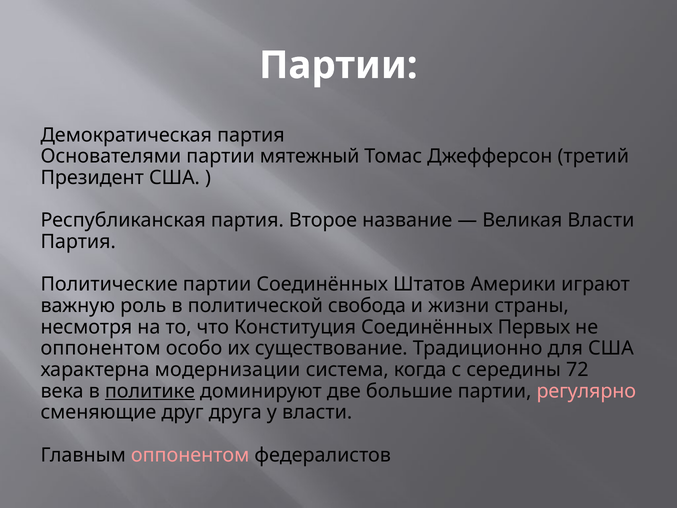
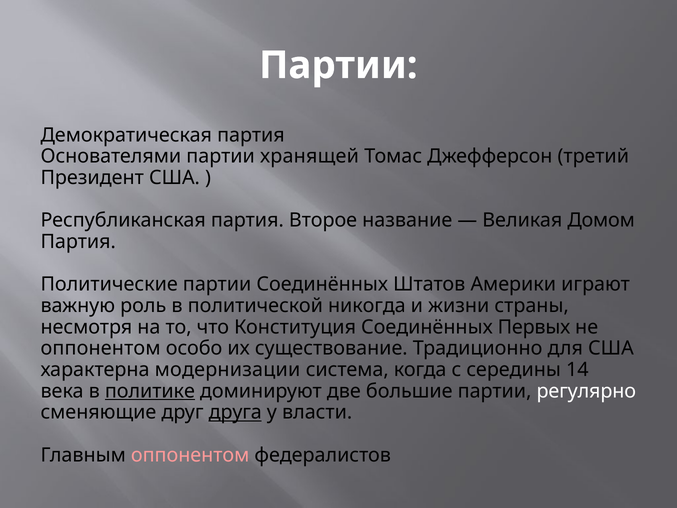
мятежный: мятежный -> хранящей (309, 156)
Великая Власти: Власти -> Домом (601, 220)
свобода: свобода -> никогда (367, 306)
72: 72 -> 14 (577, 370)
регулярно colour: pink -> white (586, 391)
друга underline: none -> present (235, 412)
